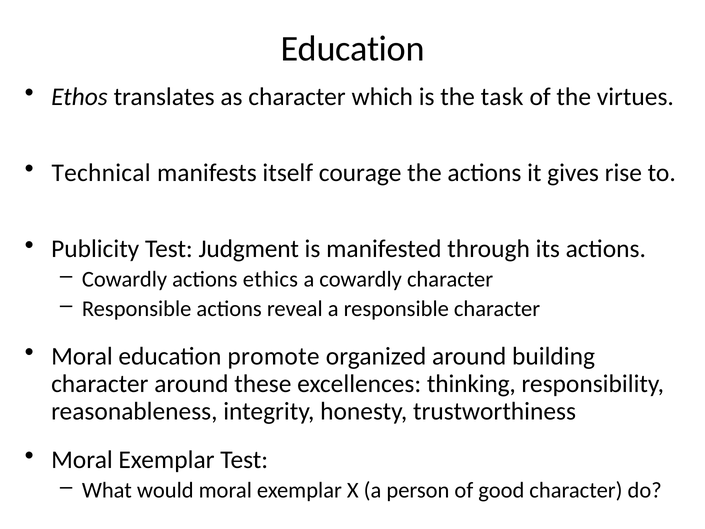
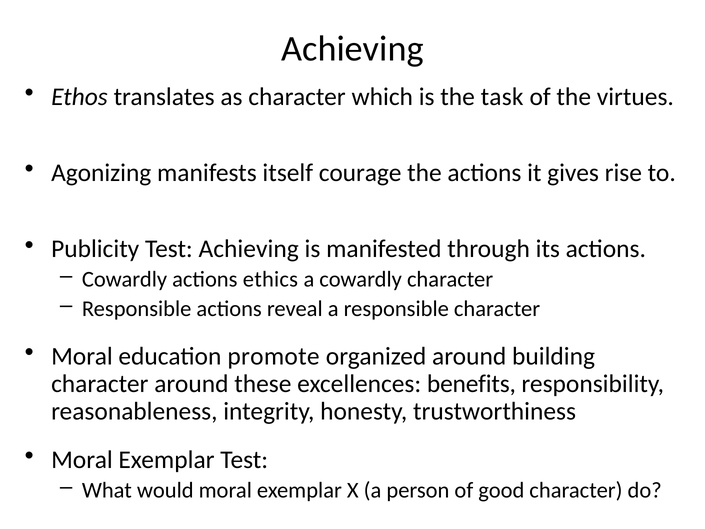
Education: Education -> Achieving (352, 49)
Technical: Technical -> Agonizing (101, 173)
Test Judgment: Judgment -> Achieving (249, 249)
thinking: thinking -> benefits (471, 383)
